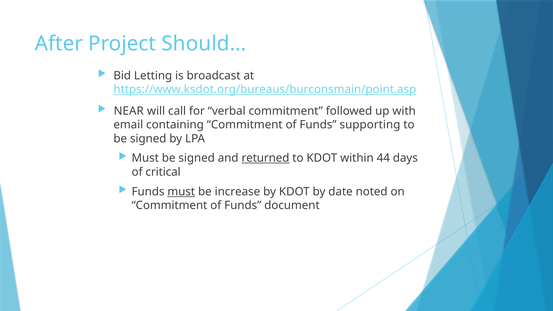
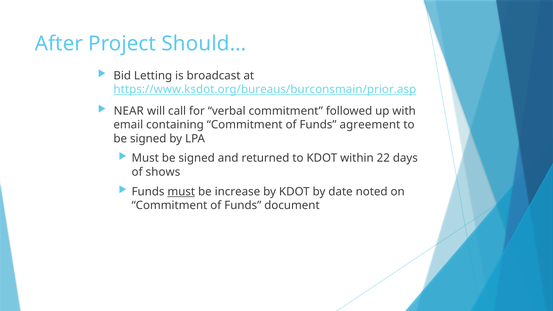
https://www.ksdot.org/bureaus/burconsmain/point.asp: https://www.ksdot.org/bureaus/burconsmain/point.asp -> https://www.ksdot.org/bureaus/burconsmain/prior.asp (265, 89)
supporting: supporting -> agreement (370, 125)
returned underline: present -> none (265, 158)
44: 44 -> 22 (383, 158)
critical: critical -> shows (163, 172)
